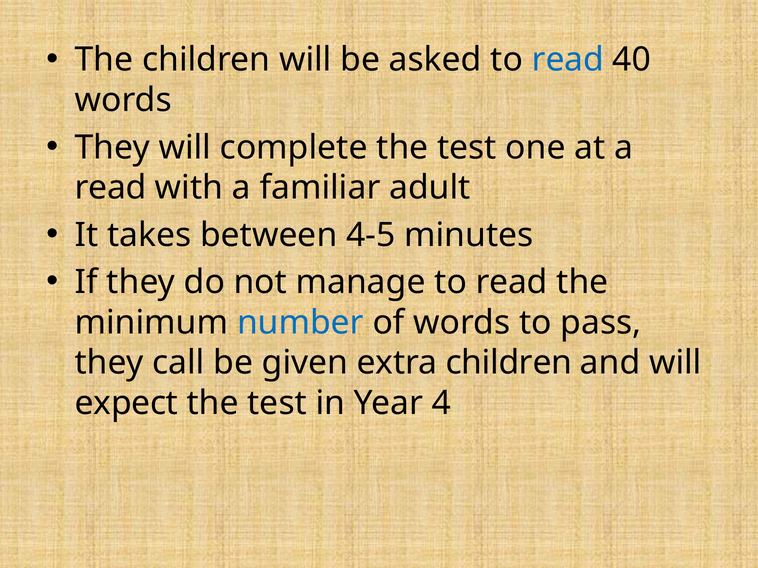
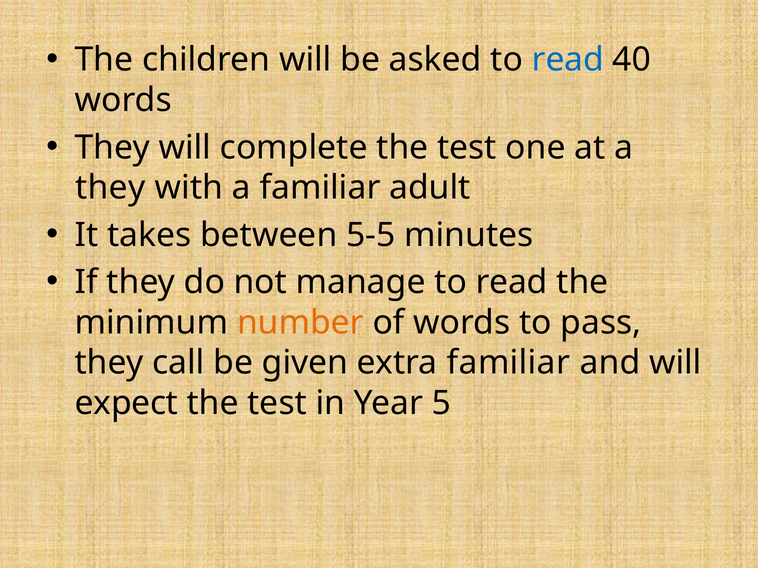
read: read -> they (110, 188)
4-5: 4-5 -> 5-5 (371, 235)
number colour: blue -> orange (300, 323)
extra children: children -> familiar (508, 363)
4: 4 -> 5 (441, 404)
